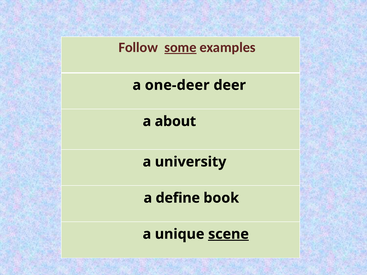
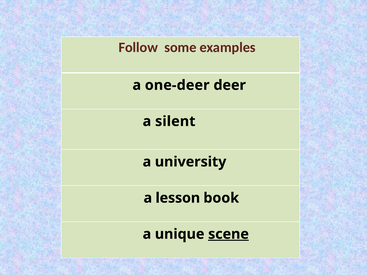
some underline: present -> none (180, 47)
about: about -> silent (175, 121)
define: define -> lesson (178, 198)
